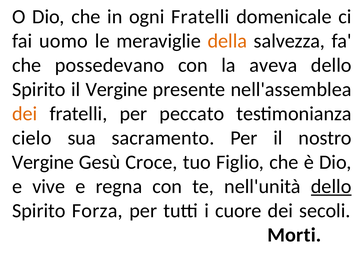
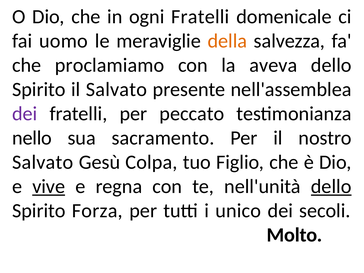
possedevano: possedevano -> proclamiamo (110, 65)
il Vergine: Vergine -> Salvato (116, 89)
dei colour: orange -> purple (25, 114)
cielo: cielo -> nello (32, 138)
Vergine: Vergine -> Salvato (43, 162)
Croce: Croce -> Colpa (151, 162)
vive underline: none -> present (49, 186)
cuore: cuore -> unico (238, 211)
Morti: Morti -> Molto (295, 235)
